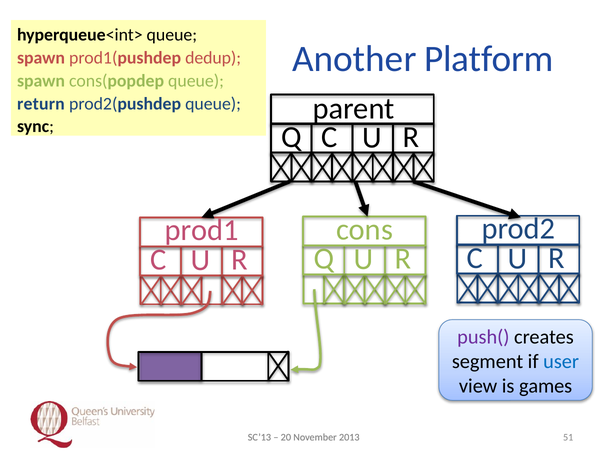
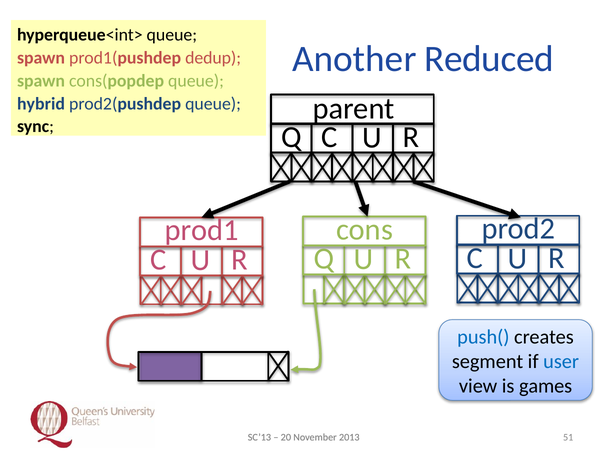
Platform: Platform -> Reduced (489, 59)
return: return -> hybrid (41, 104)
push( colour: purple -> blue (483, 337)
